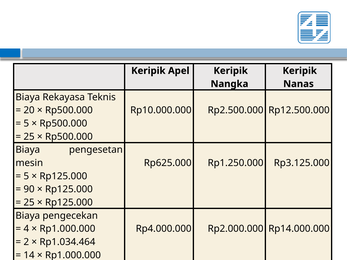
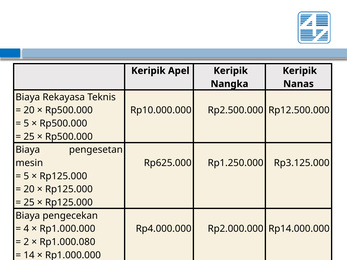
90: 90 -> 20 (29, 189)
Rp1.034.464: Rp1.034.464 -> Rp1.000.080 (67, 242)
